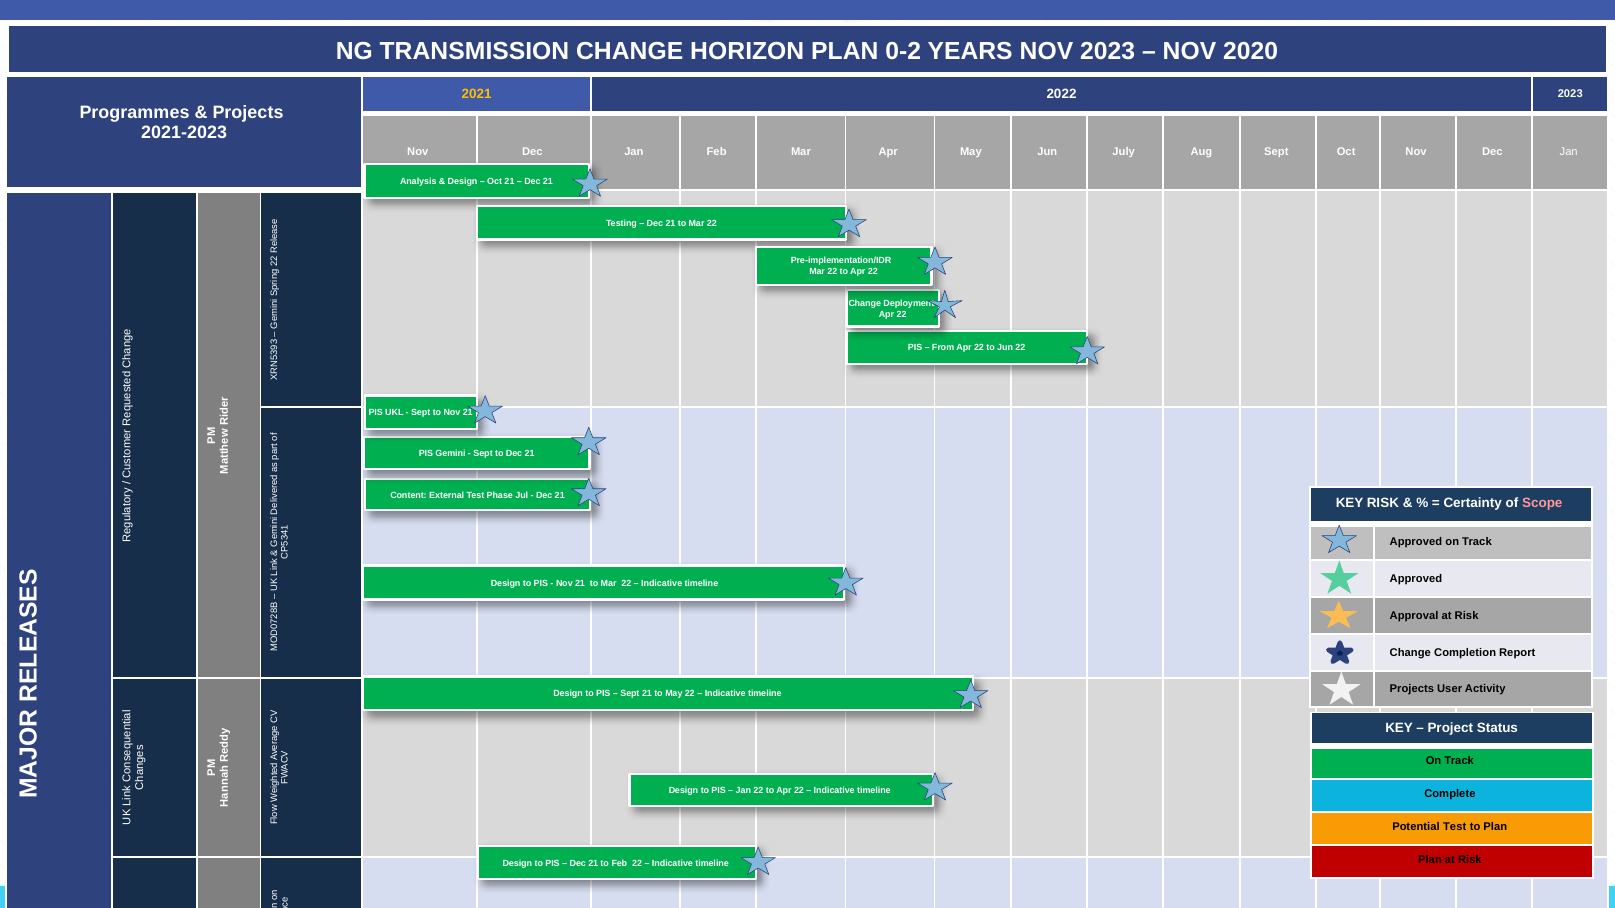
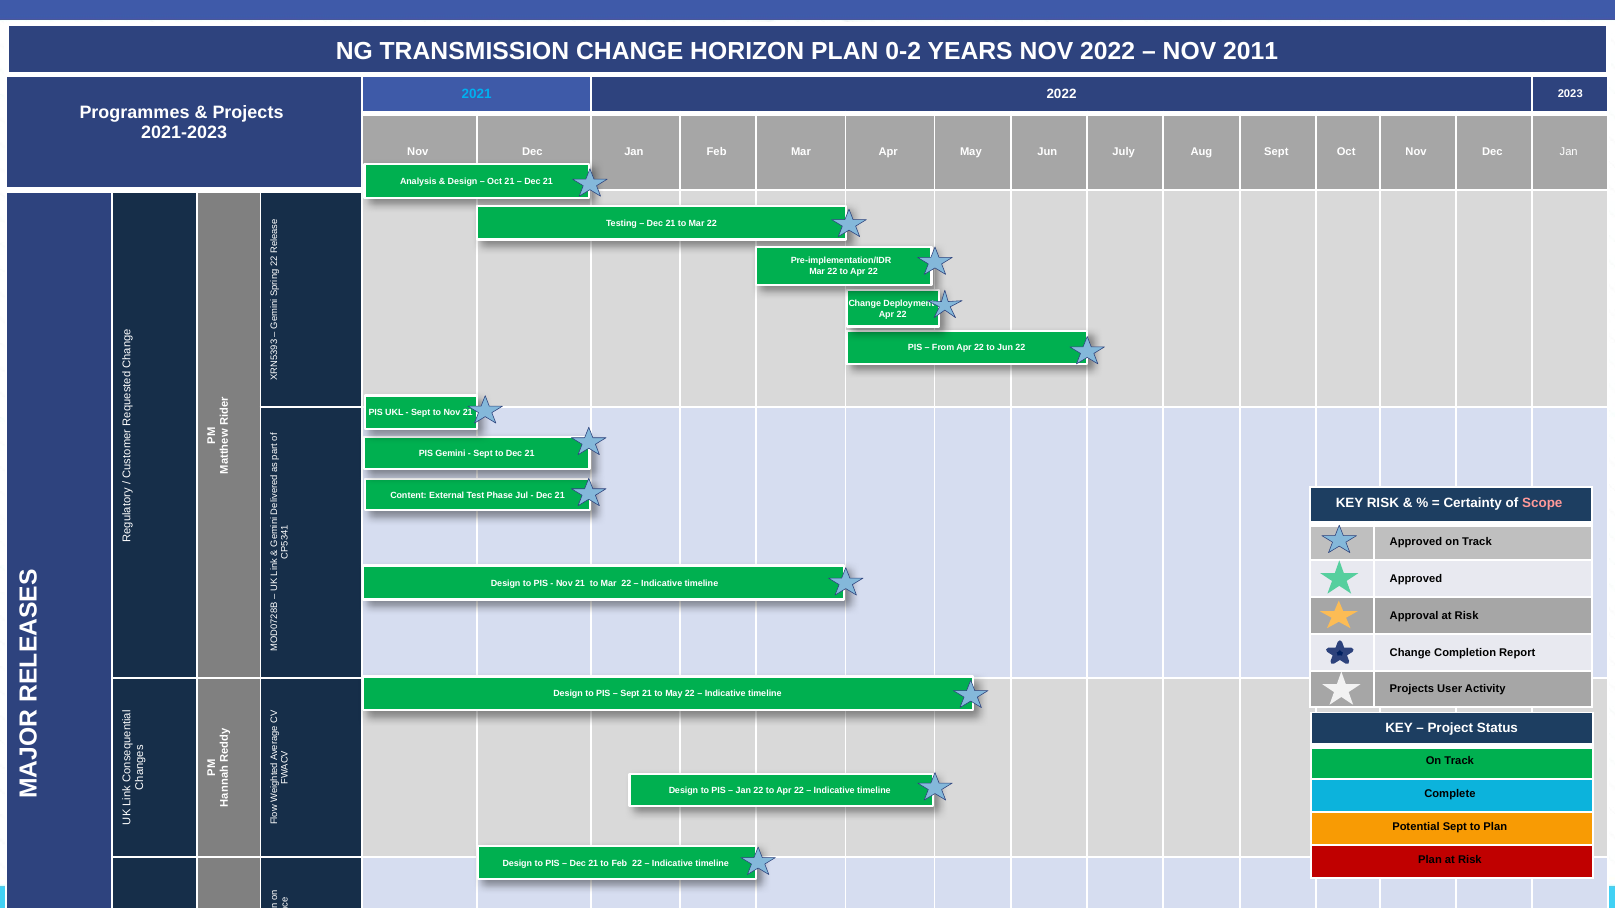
NOV 2023: 2023 -> 2022 (1108, 51)
2020: 2020 -> 2011 (1251, 51)
2021 colour: yellow -> light blue (477, 94)
Potential Test: Test -> Sept (1455, 827)
